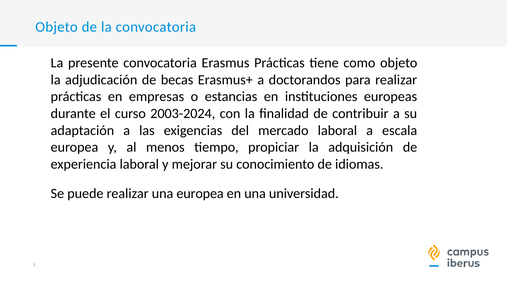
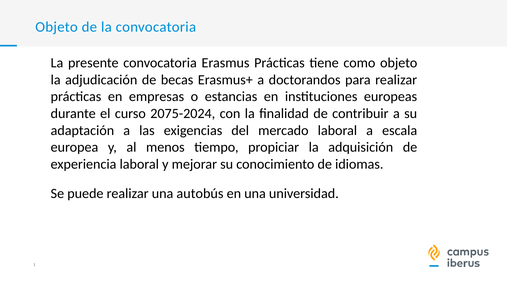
2003-2024: 2003-2024 -> 2075-2024 (183, 114)
una europea: europea -> autobús (200, 194)
